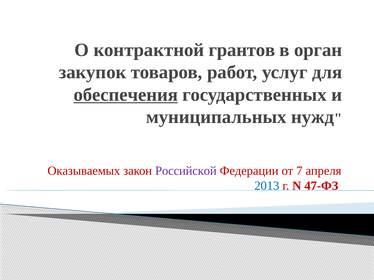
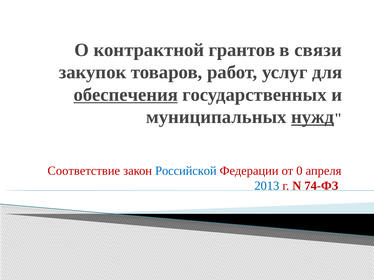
орган: орган -> связи (318, 50)
нужд underline: none -> present (313, 117)
Оказываемых: Оказываемых -> Соответствие (84, 171)
Российской colour: purple -> blue (186, 171)
7: 7 -> 0 (299, 171)
47-ФЗ: 47-ФЗ -> 74-ФЗ (321, 186)
